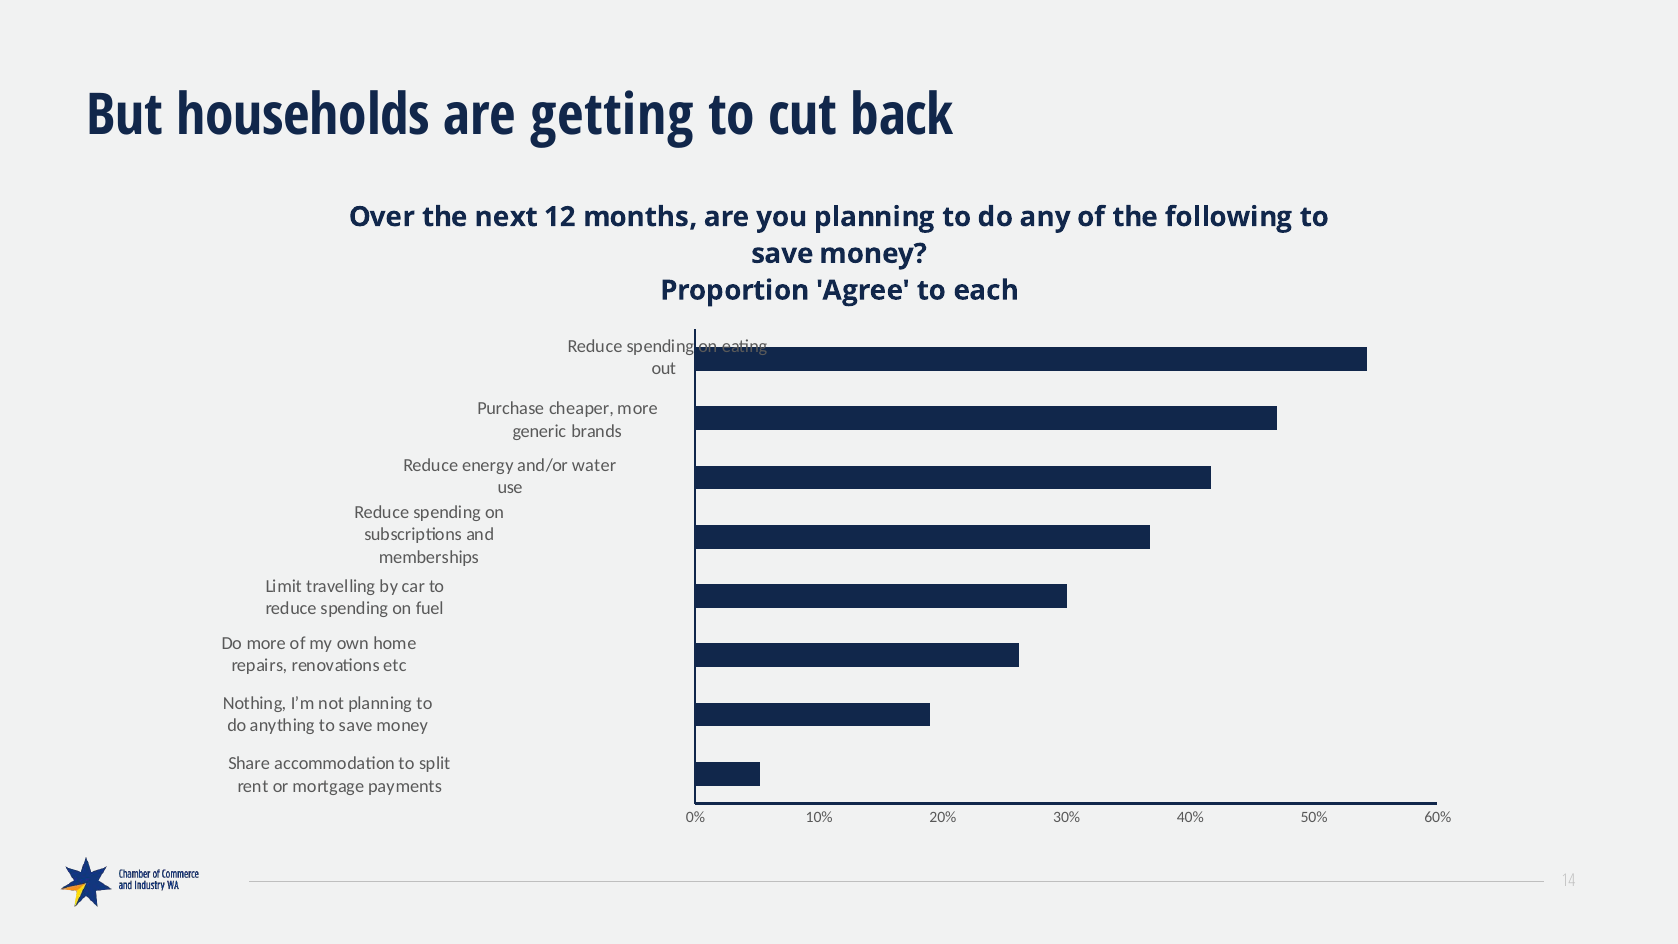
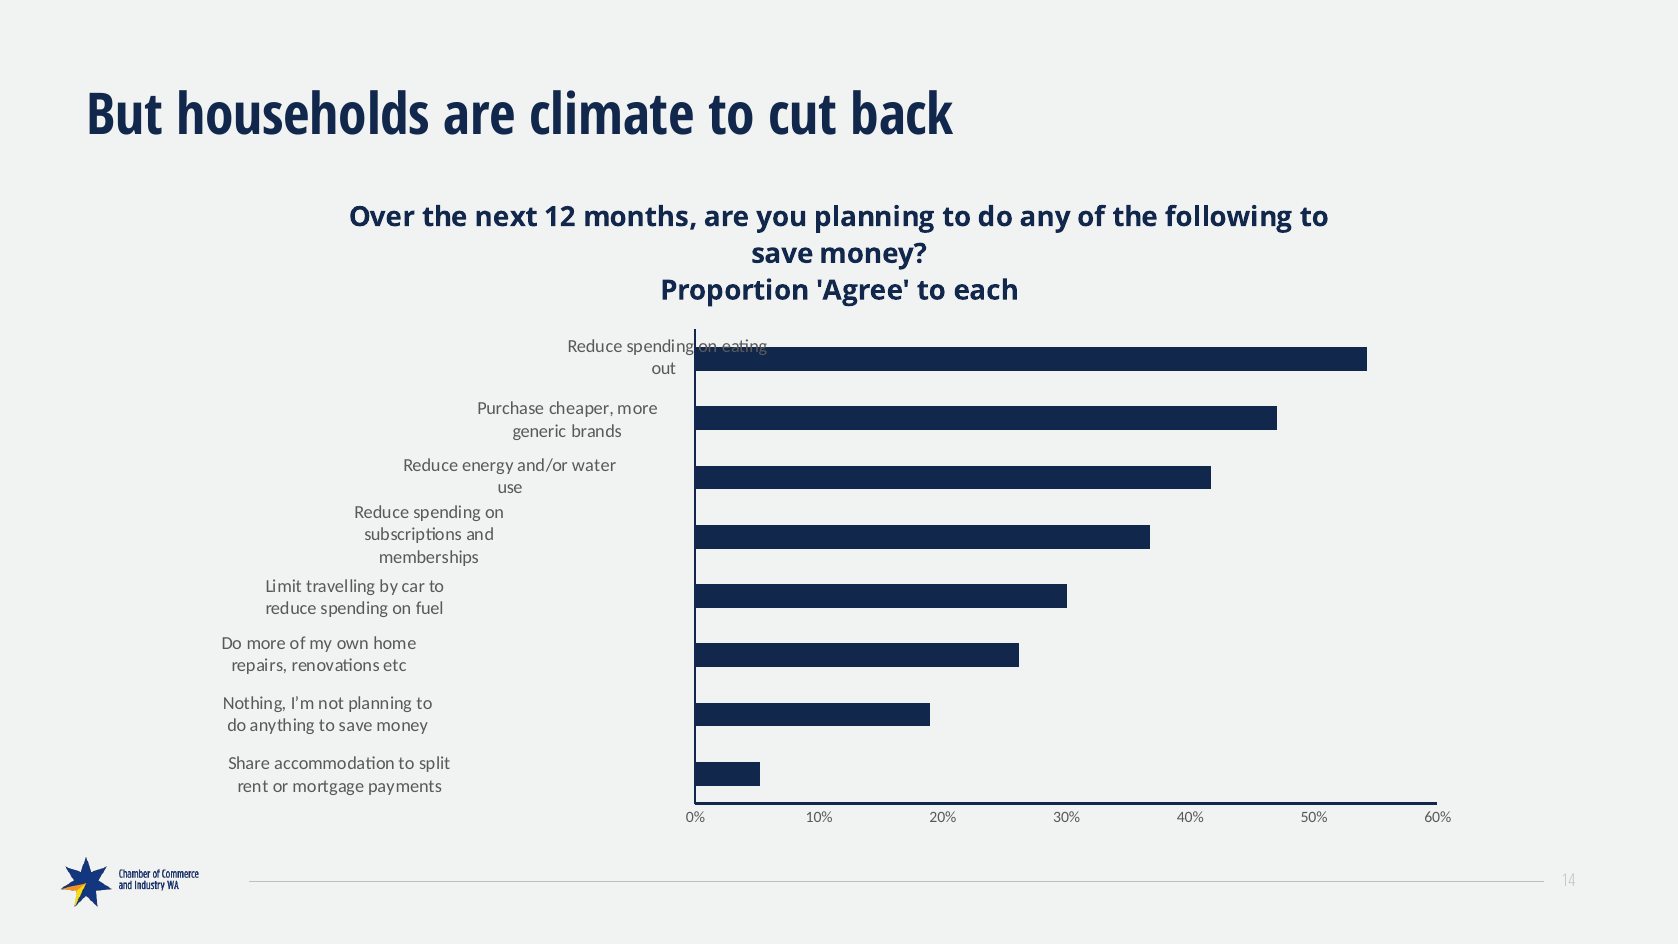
getting: getting -> climate (612, 116)
